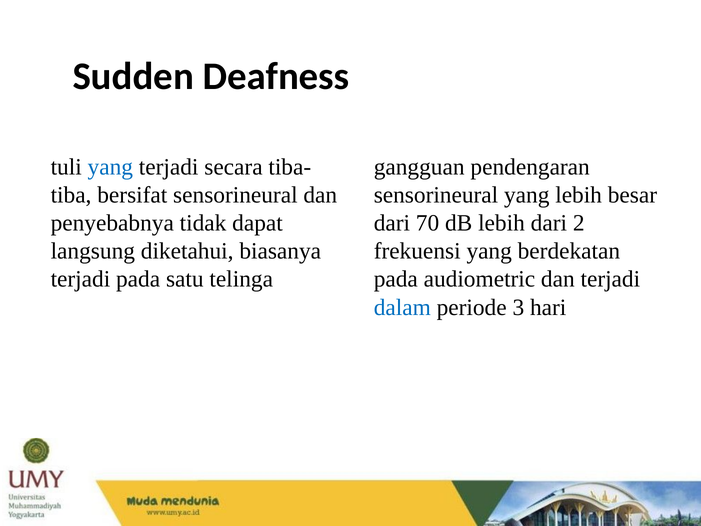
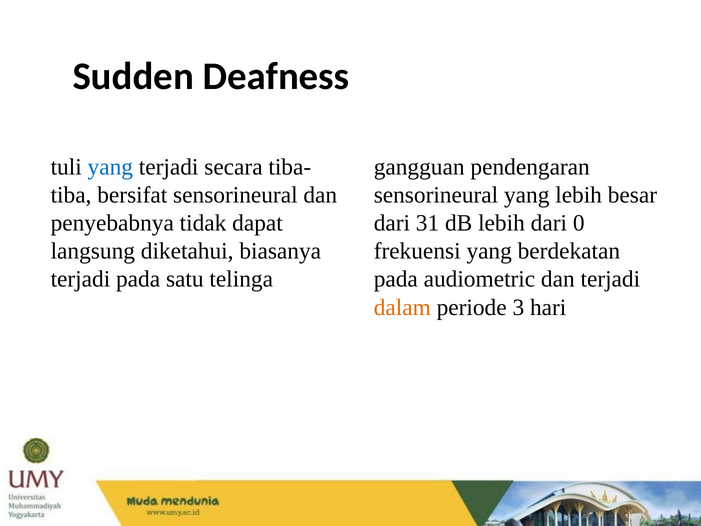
70: 70 -> 31 (428, 223)
2: 2 -> 0 (579, 223)
dalam colour: blue -> orange (402, 307)
